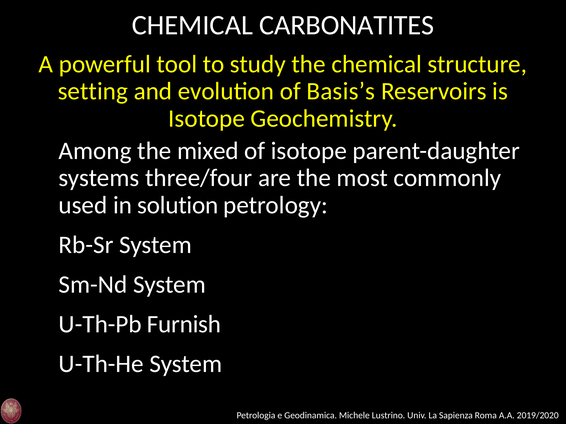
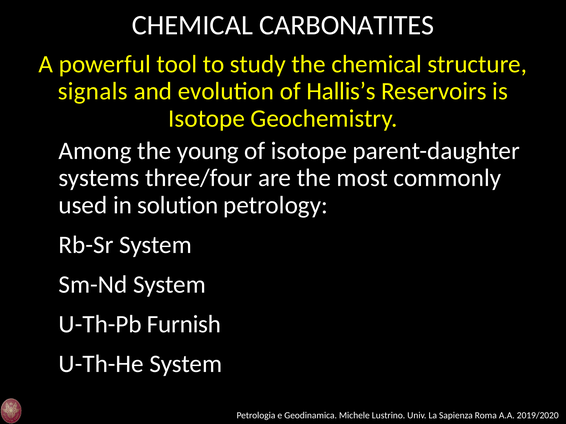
setting: setting -> signals (93, 91)
Basis’s: Basis’s -> Hallis’s (341, 91)
mixed: mixed -> young (208, 151)
